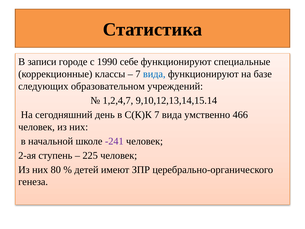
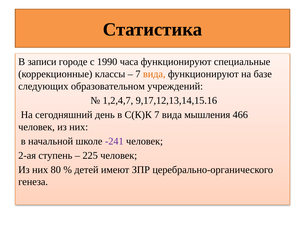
себе: себе -> часа (129, 62)
вида colour: blue -> orange (154, 74)
9,10,12,13,14,15.14: 9,10,12,13,14,15.14 -> 9,17,12,13,14,15.16 (176, 100)
умственно: умственно -> мышления (207, 115)
